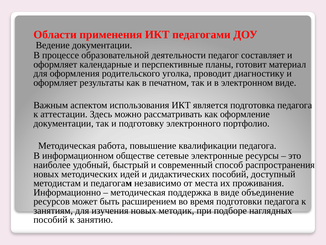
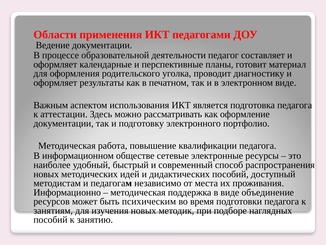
расширением: расширением -> психическим (149, 201)
